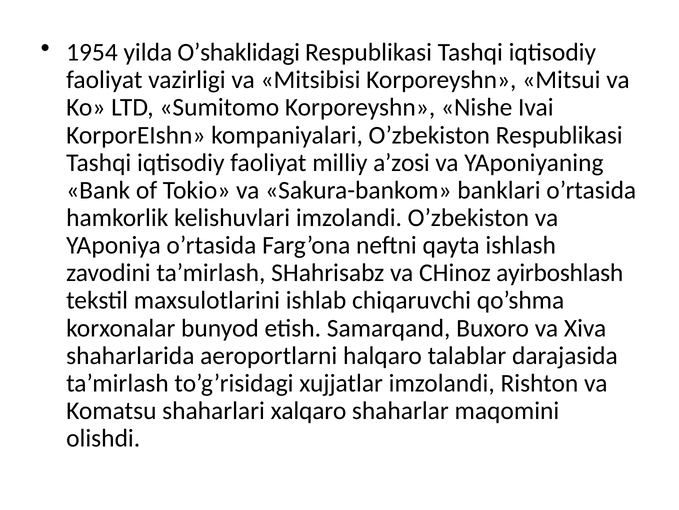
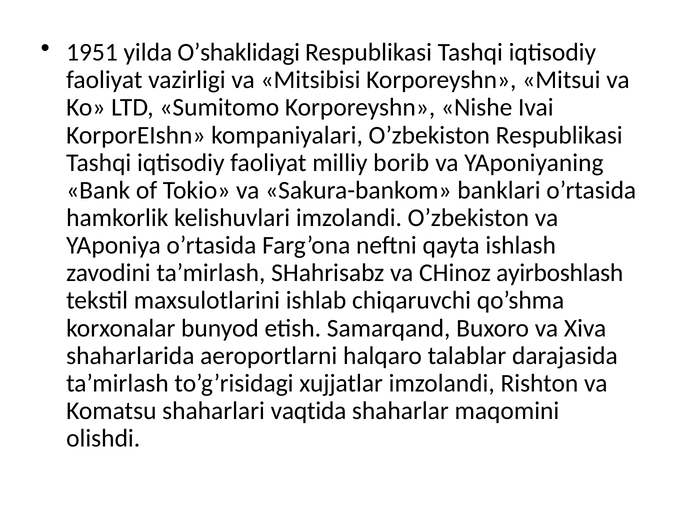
1954: 1954 -> 1951 (92, 52)
aʼzosi: aʼzosi -> borib (401, 162)
xalqaro: xalqaro -> vaqtida (309, 410)
